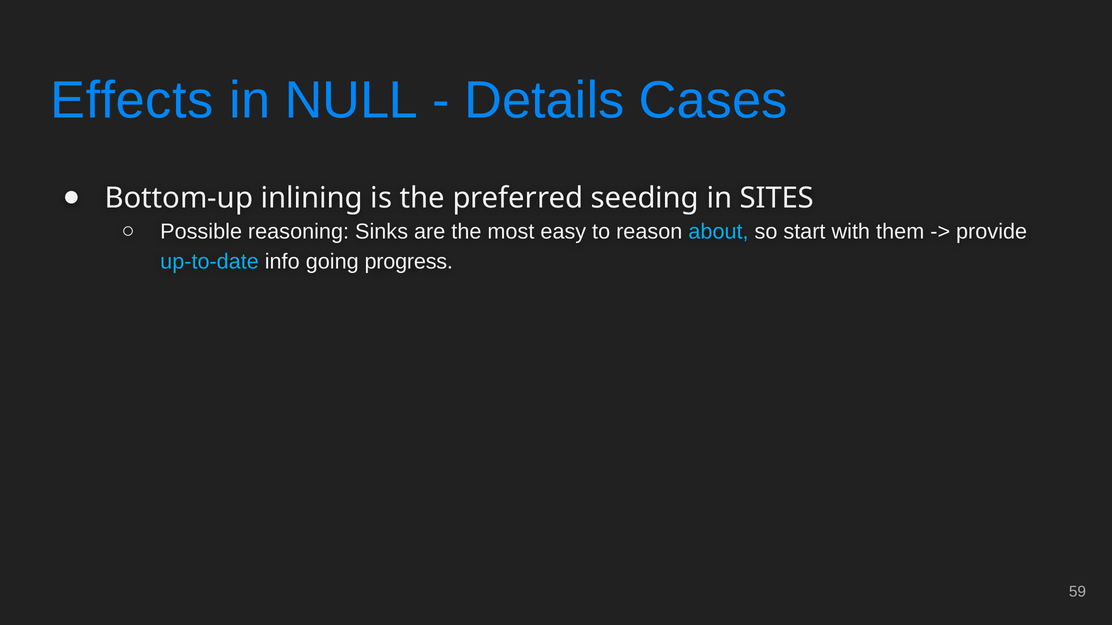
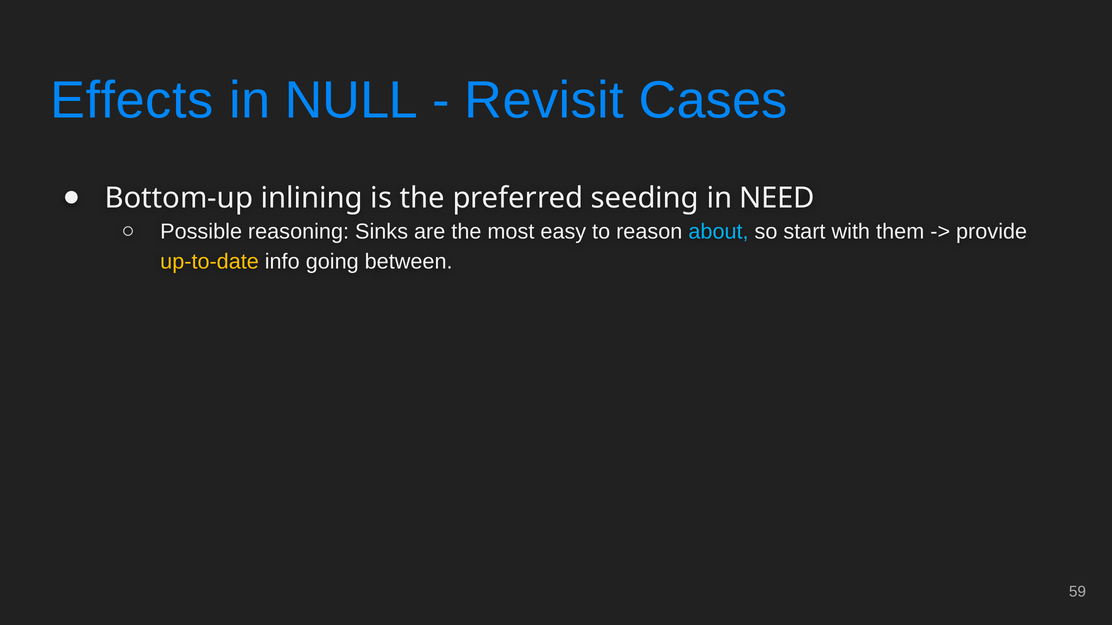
Details: Details -> Revisit (544, 100)
SITES: SITES -> NEED (777, 198)
up-to-date colour: light blue -> yellow (210, 262)
progress: progress -> between (409, 262)
